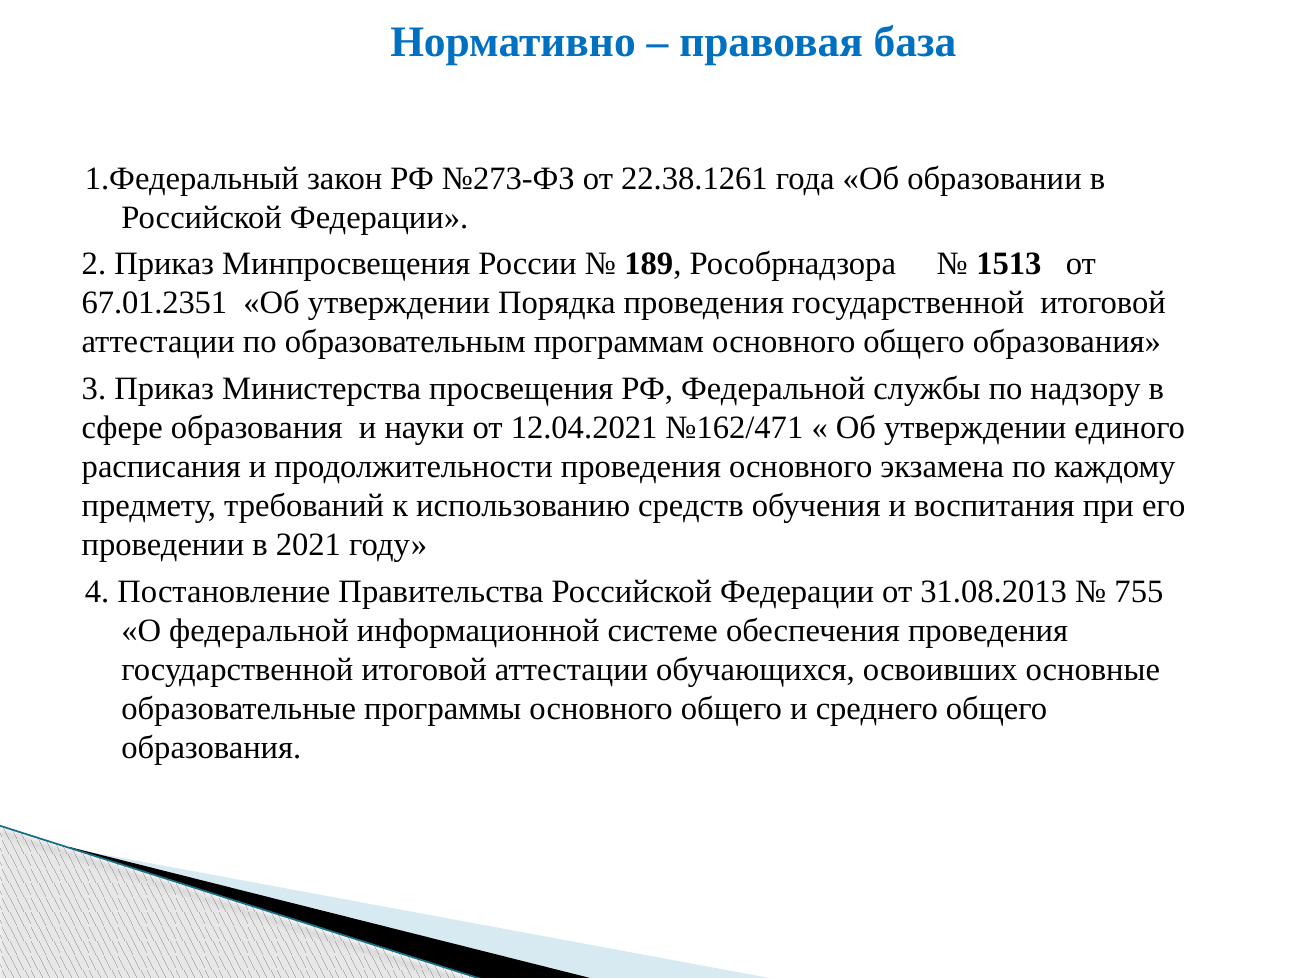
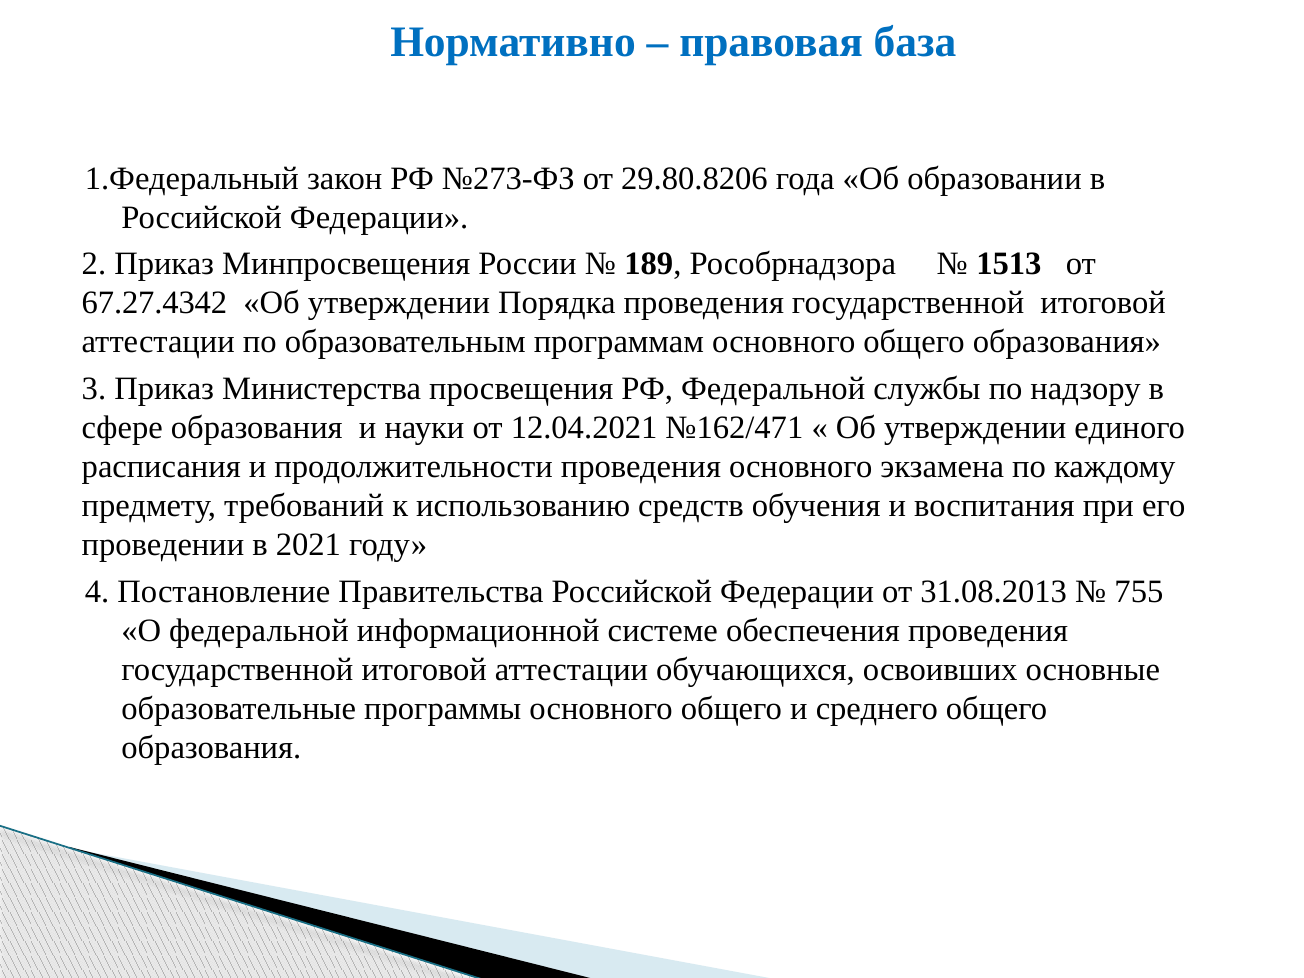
22.38.1261: 22.38.1261 -> 29.80.8206 (694, 178)
67.01.2351: 67.01.2351 -> 67.27.4342 (154, 303)
